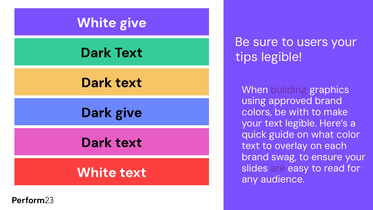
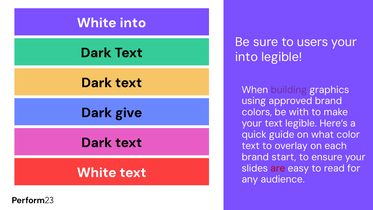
White give: give -> into (133, 23)
tips: tips -> into (247, 57)
swag: swag -> start (284, 157)
are colour: purple -> red (278, 168)
